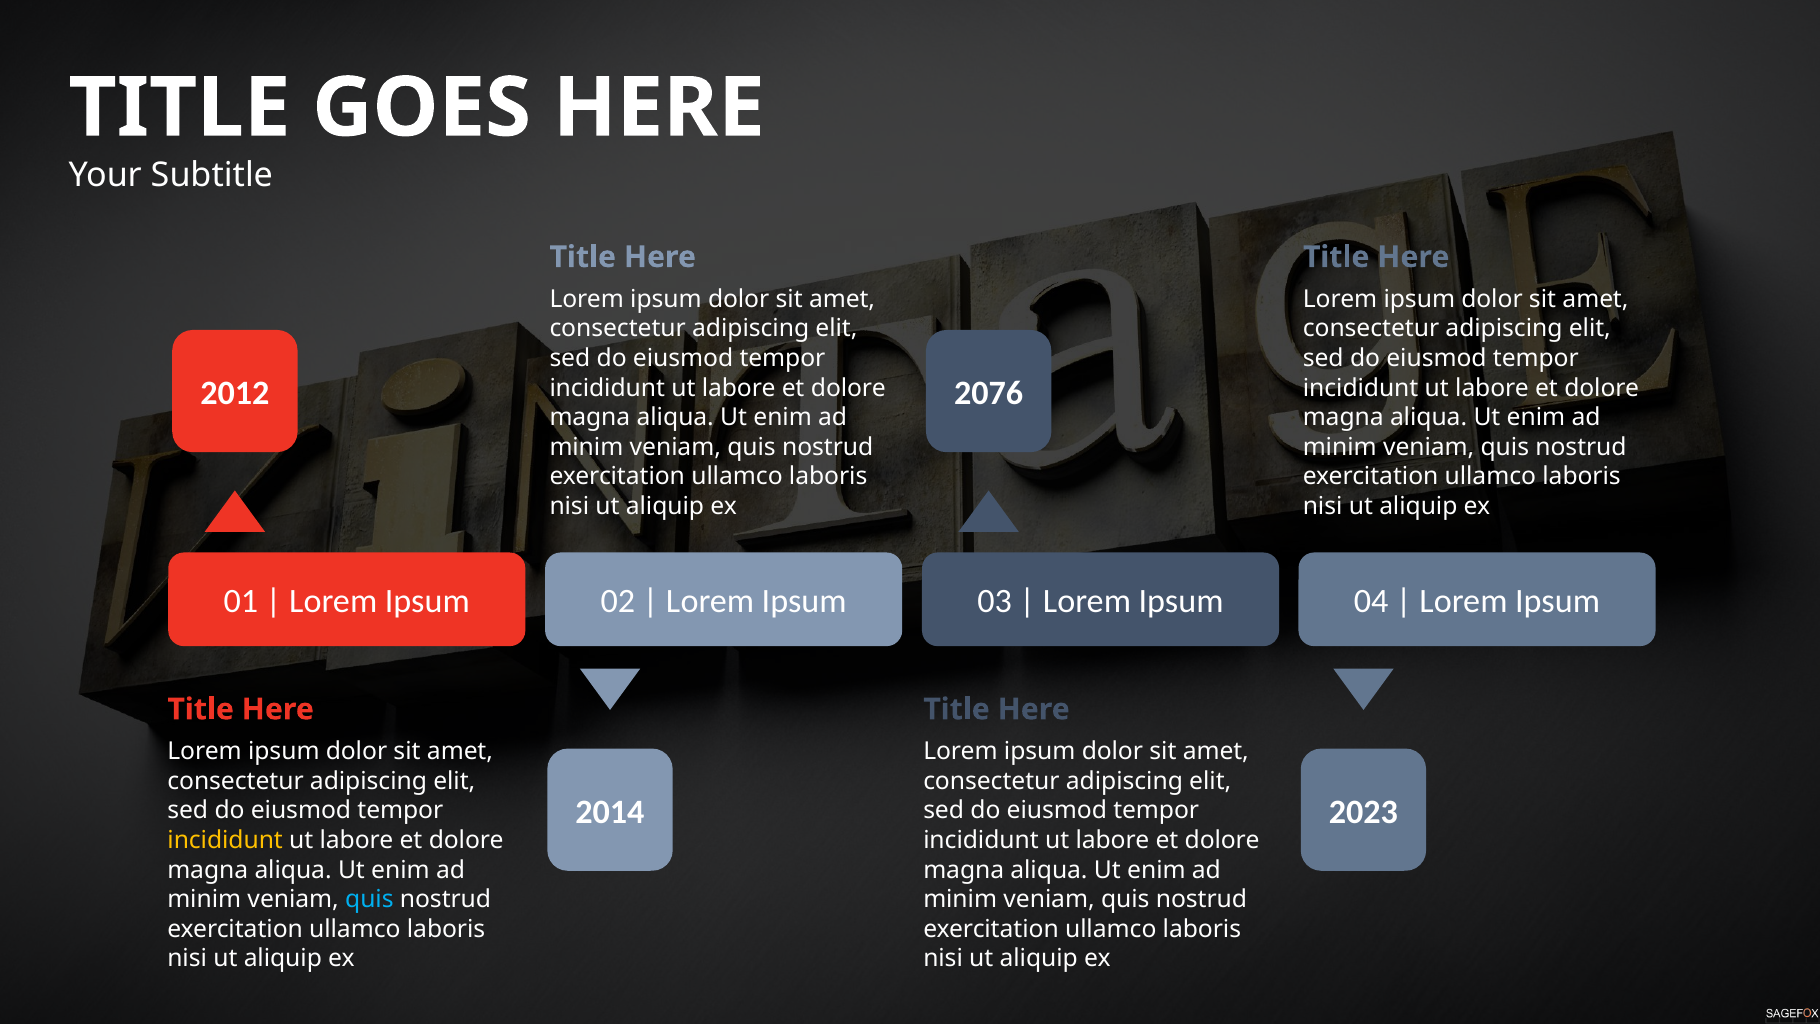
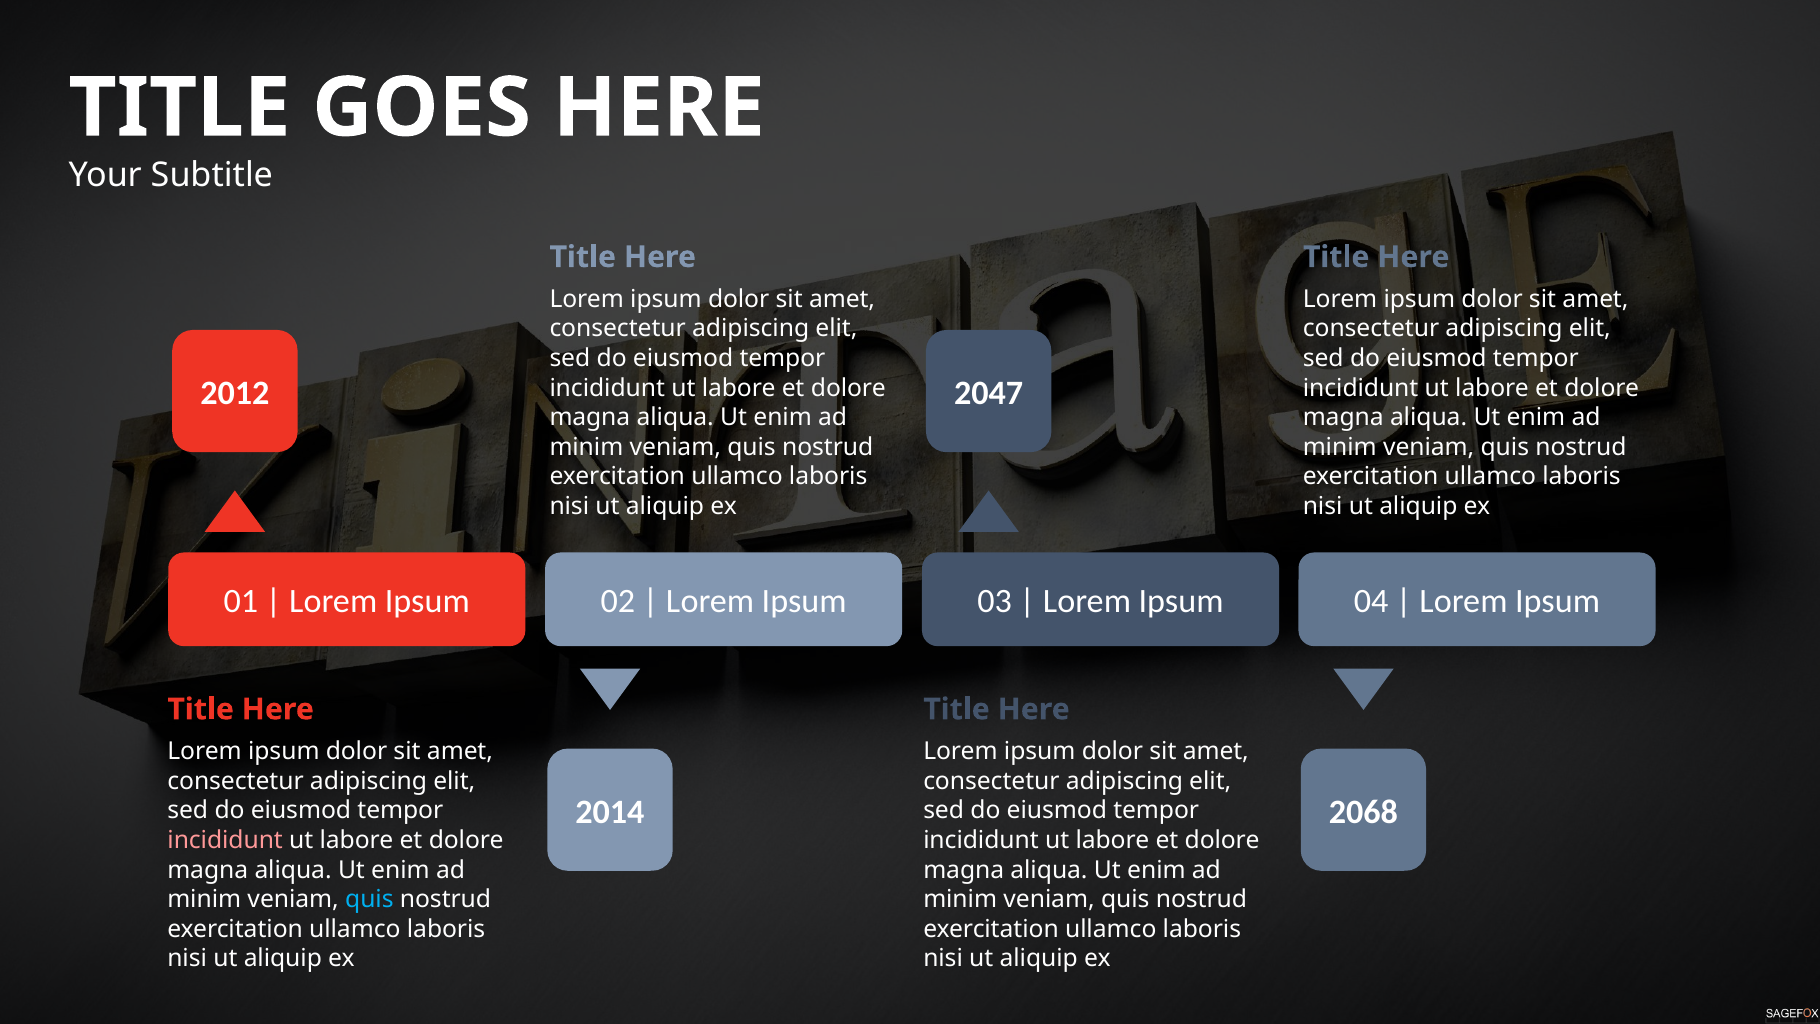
2076: 2076 -> 2047 (989, 393)
2023: 2023 -> 2068 (1363, 812)
incididunt colour: yellow -> pink (225, 840)
